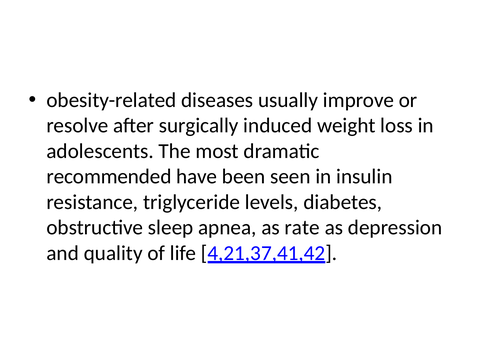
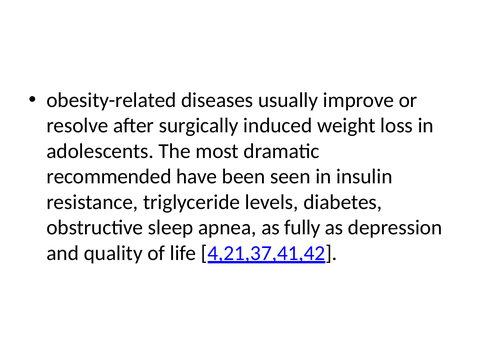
rate: rate -> fully (302, 227)
